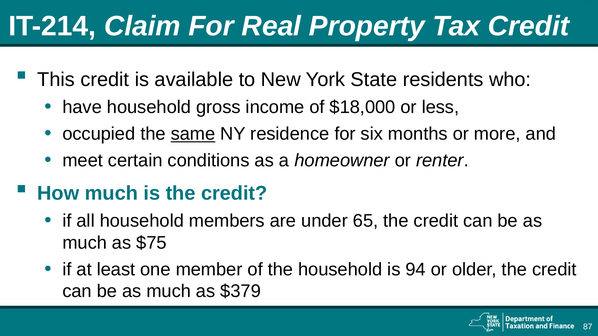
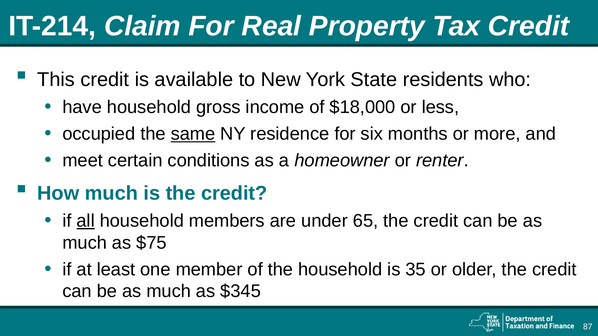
all underline: none -> present (86, 221)
94: 94 -> 35 (416, 270)
$379: $379 -> $345 (241, 292)
